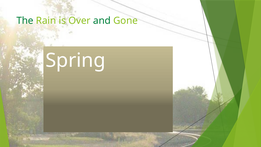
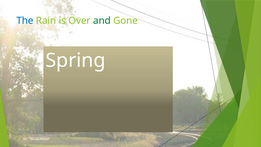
The colour: green -> blue (25, 21)
